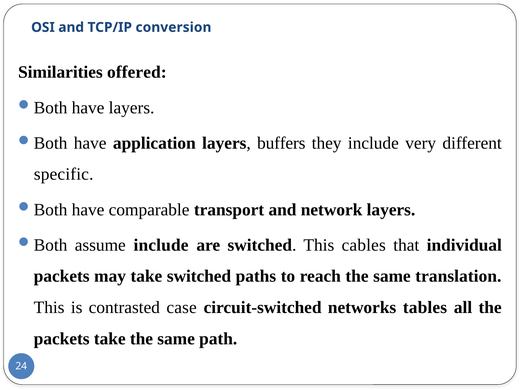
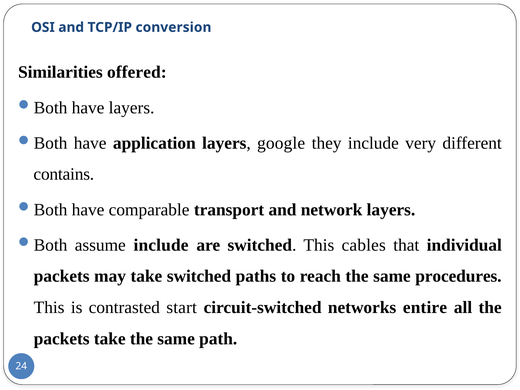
buffers: buffers -> google (281, 143)
specific: specific -> contains (64, 174)
translation: translation -> procedures (458, 276)
case: case -> start (182, 307)
tables: tables -> entire (425, 307)
